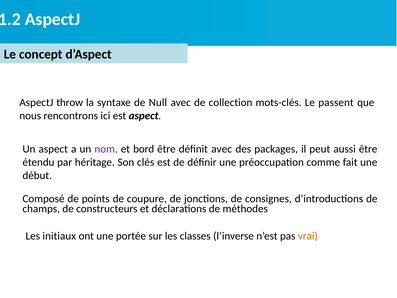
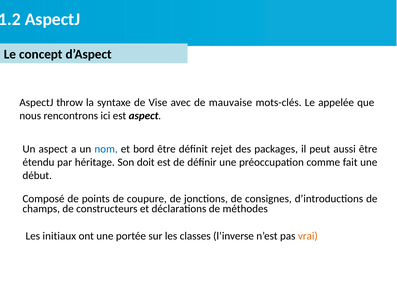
Null: Null -> Vise (158, 102)
collection: collection -> mauvaise (230, 102)
passent: passent -> appelée (336, 102)
nom colour: purple -> blue (106, 149)
définit avec: avec -> rejet (222, 149)
clés: clés -> doit (146, 162)
